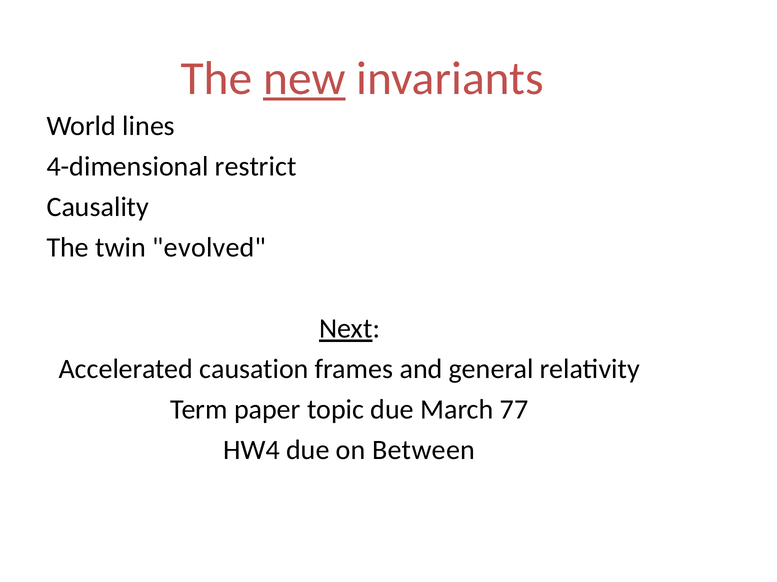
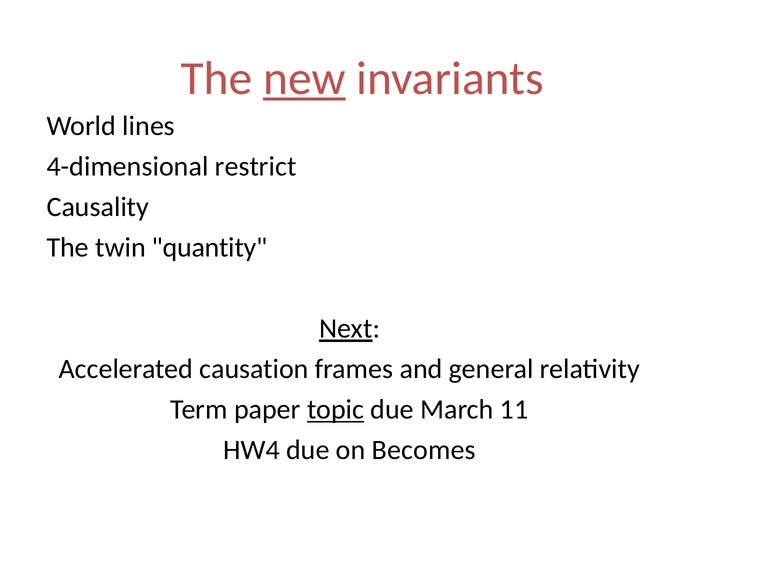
evolved: evolved -> quantity (210, 248)
topic underline: none -> present (336, 410)
77: 77 -> 11 (514, 410)
Between: Between -> Becomes (424, 451)
